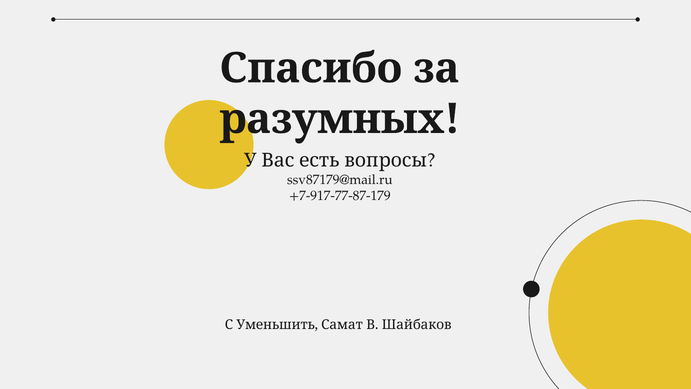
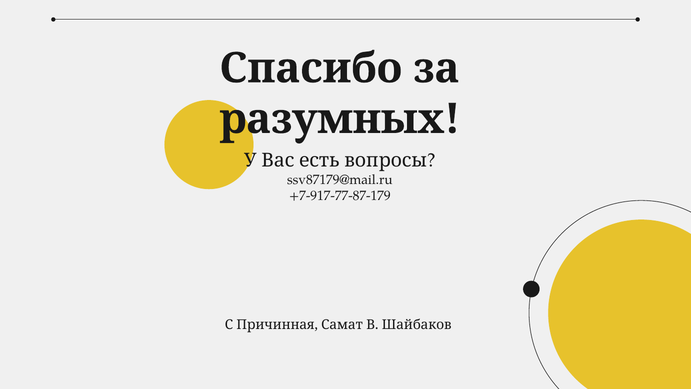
Уменьшить: Уменьшить -> Причинная (277, 325)
